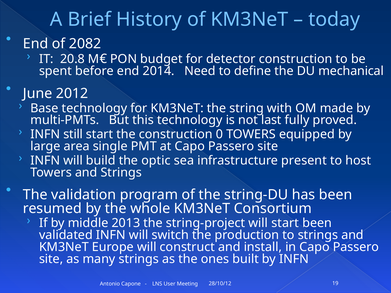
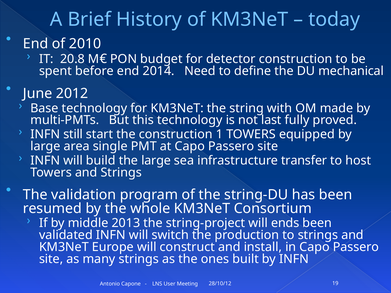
2082: 2082 -> 2010 (85, 44)
0: 0 -> 1 (219, 134)
the optic: optic -> large (156, 161)
present: present -> transfer (304, 161)
will start: start -> ends (285, 223)
